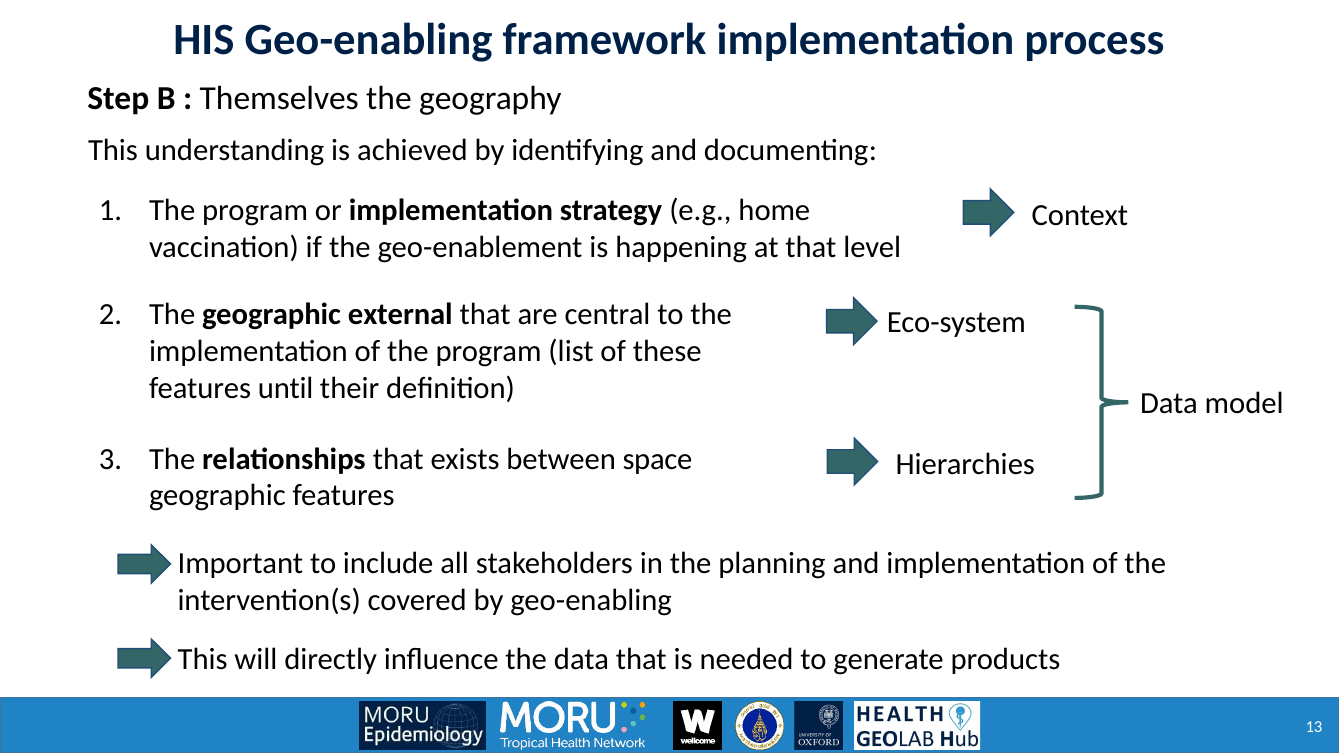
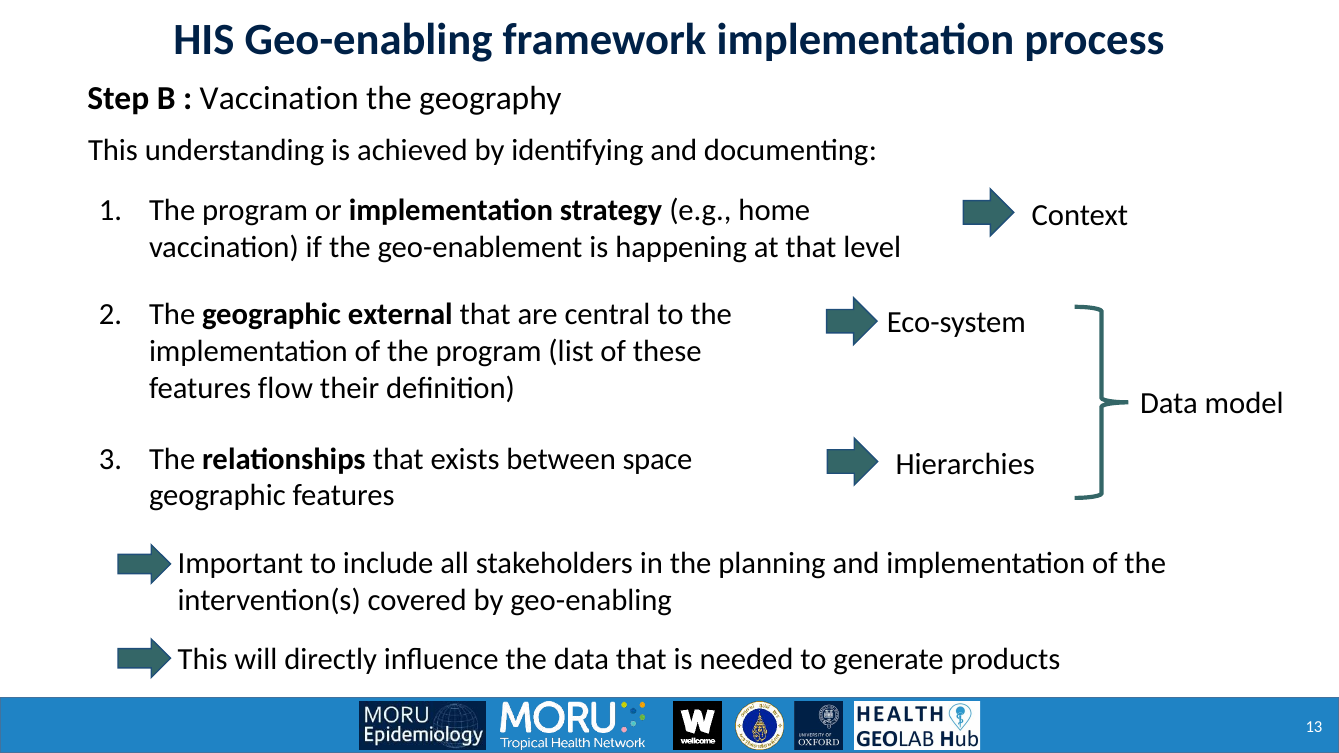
Themselves: Themselves -> Vaccination (279, 99)
until: until -> flow (285, 388)
